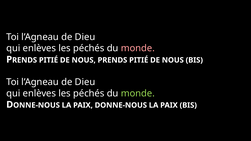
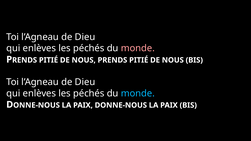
monde colour: light green -> light blue (138, 93)
